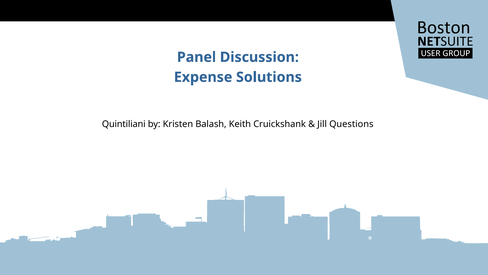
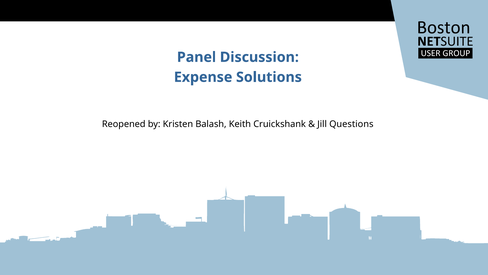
Quintiliani: Quintiliani -> Reopened (124, 124)
